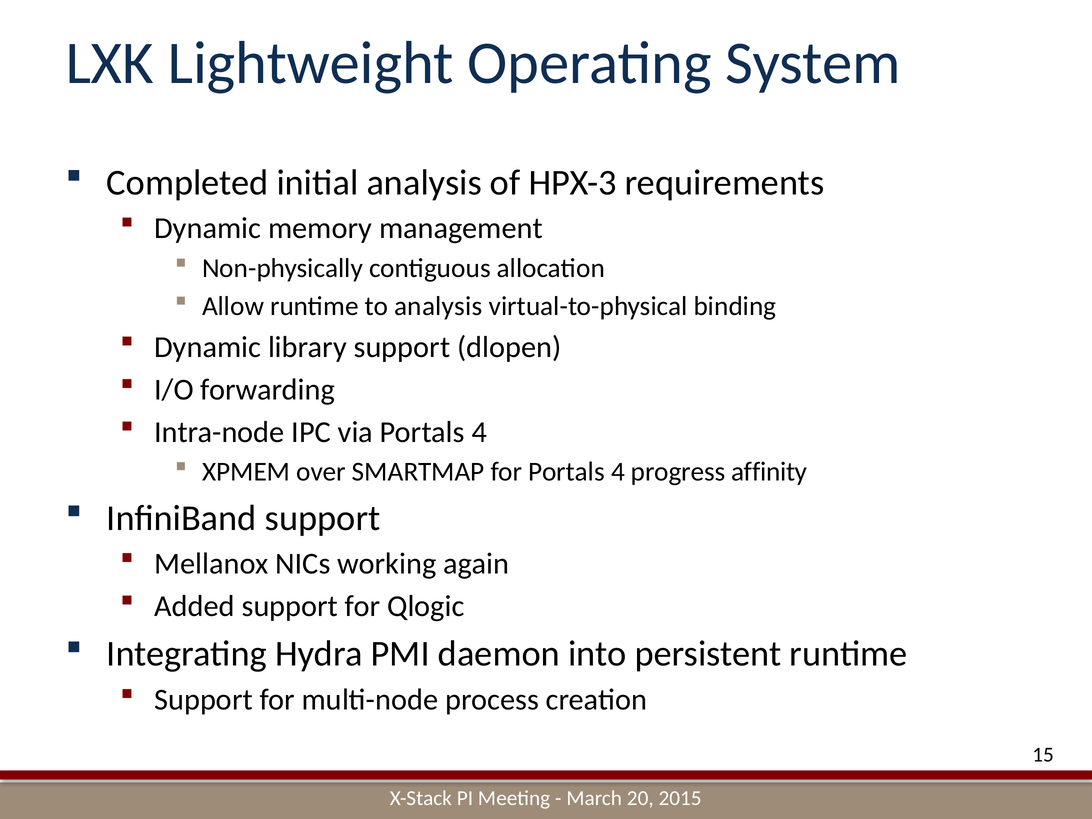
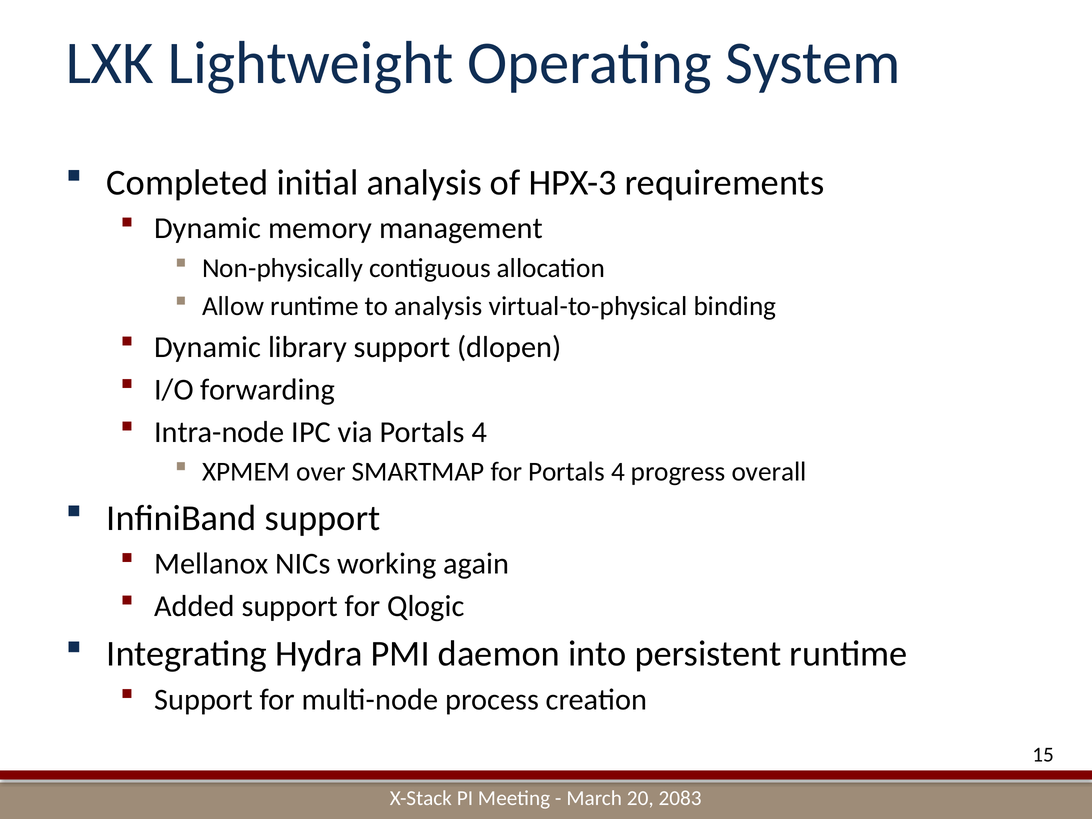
affinity: affinity -> overall (769, 472)
2015: 2015 -> 2083 (680, 798)
